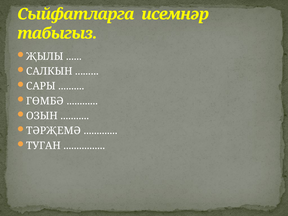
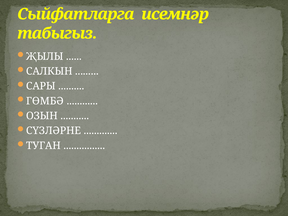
ТӘРҖЕМӘ: ТӘРҖЕМӘ -> СҮЗЛӘРНЕ (54, 131)
